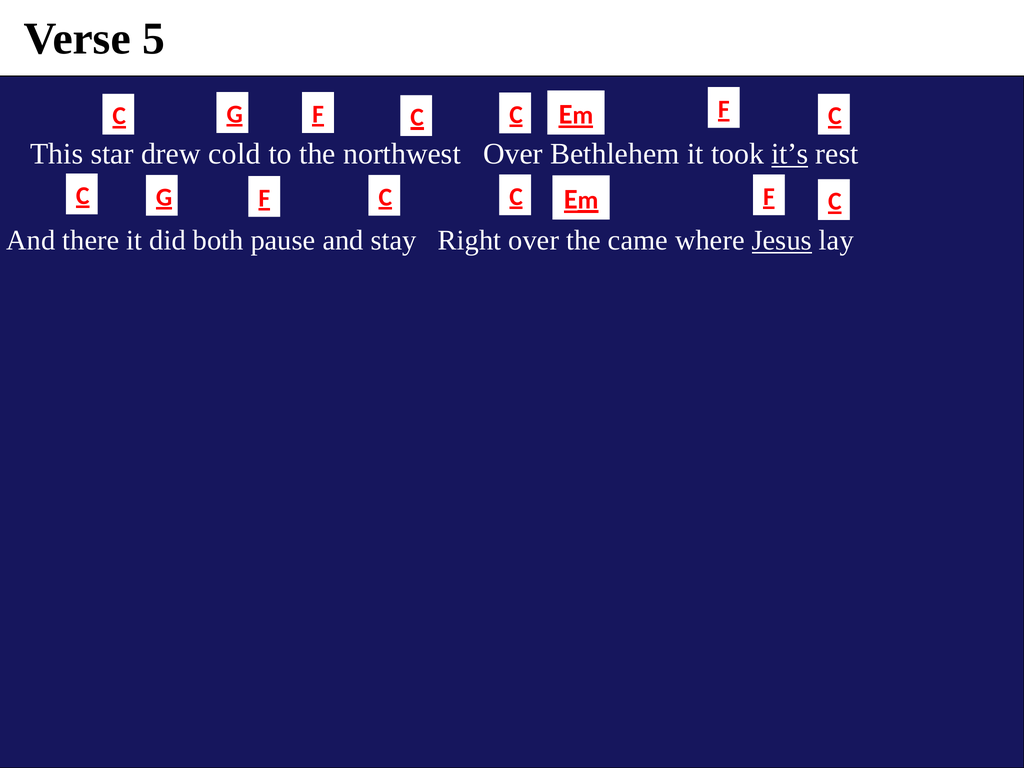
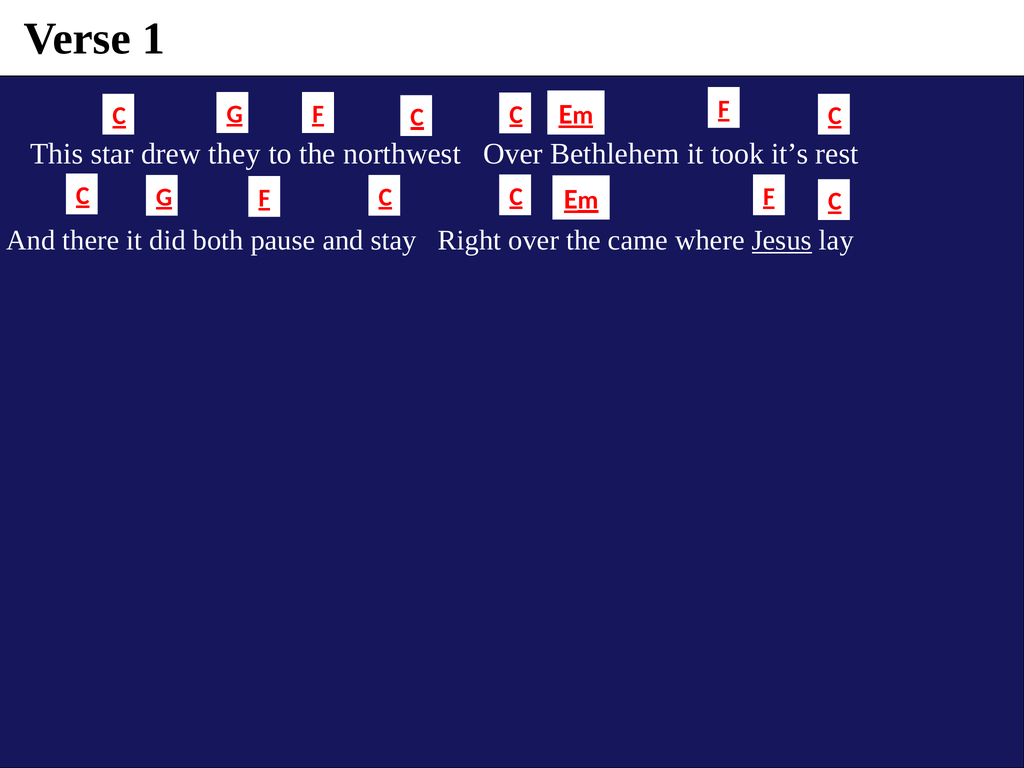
5: 5 -> 1 (154, 39)
cold: cold -> they (235, 154)
it’s underline: present -> none (790, 154)
